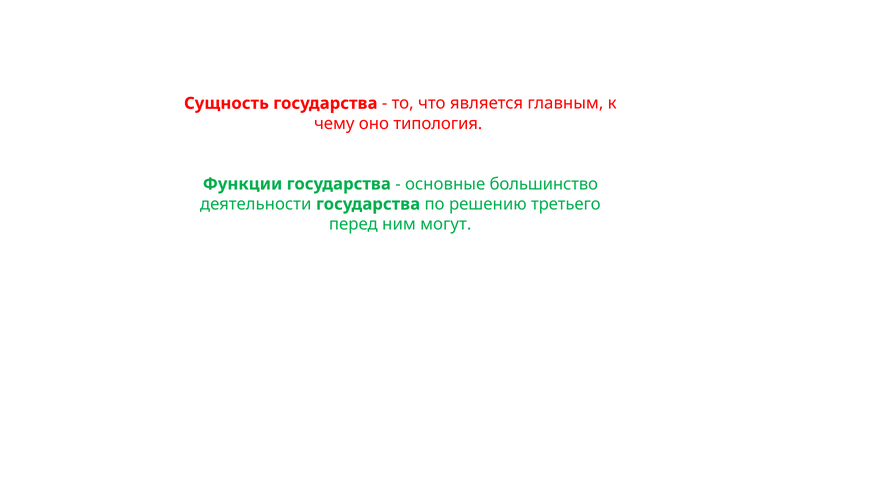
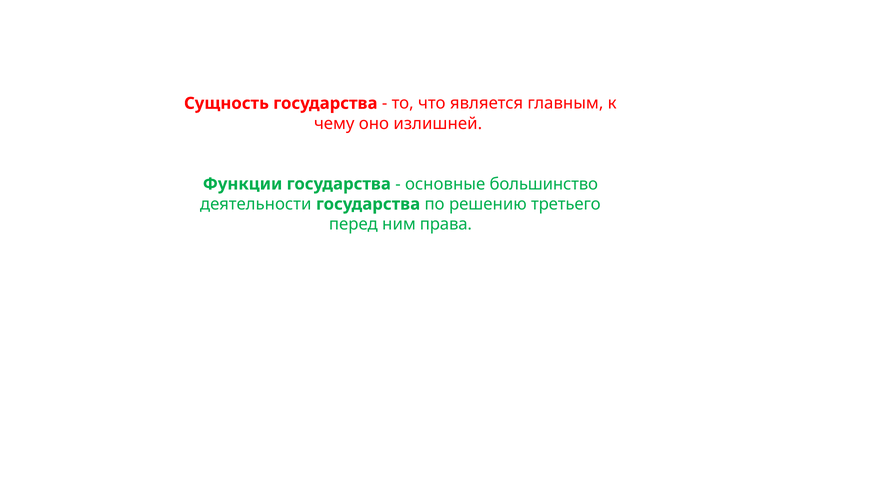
типология: типология -> излишней (438, 123)
могут: могут -> права (446, 224)
